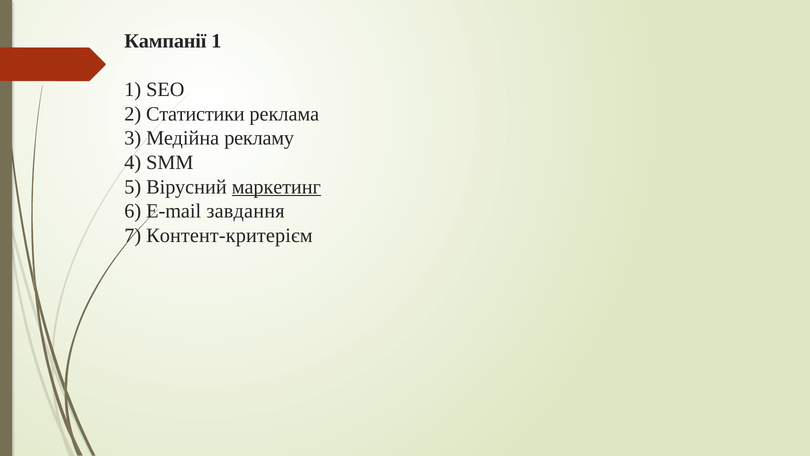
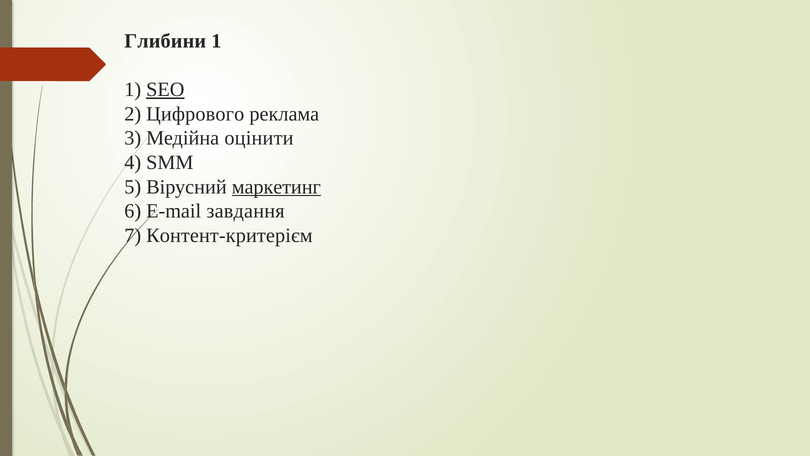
Кампанії: Кампанії -> Глибини (165, 41)
SEO underline: none -> present (165, 89)
Статистики: Статистики -> Цифрового (195, 114)
рекламу: рекламу -> оцінити (259, 138)
